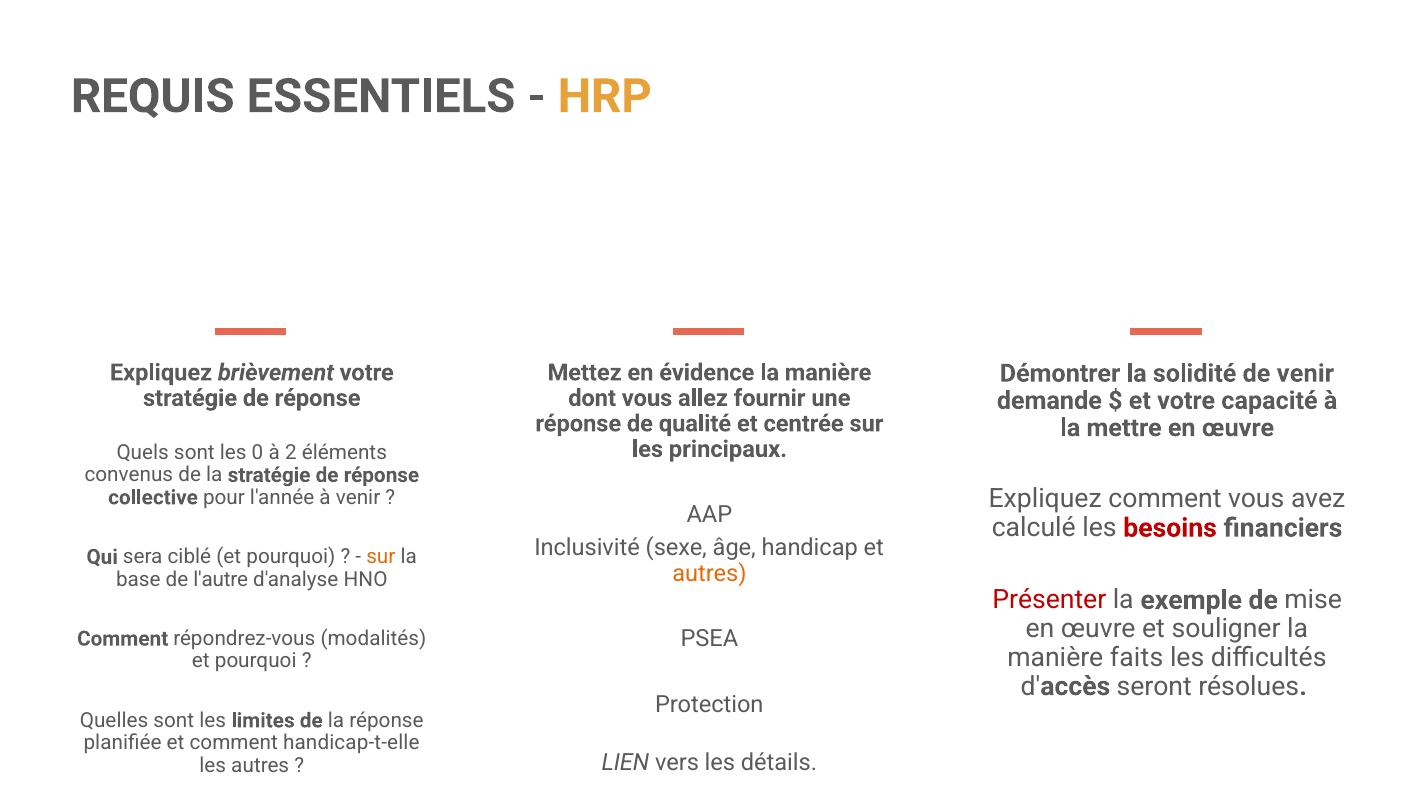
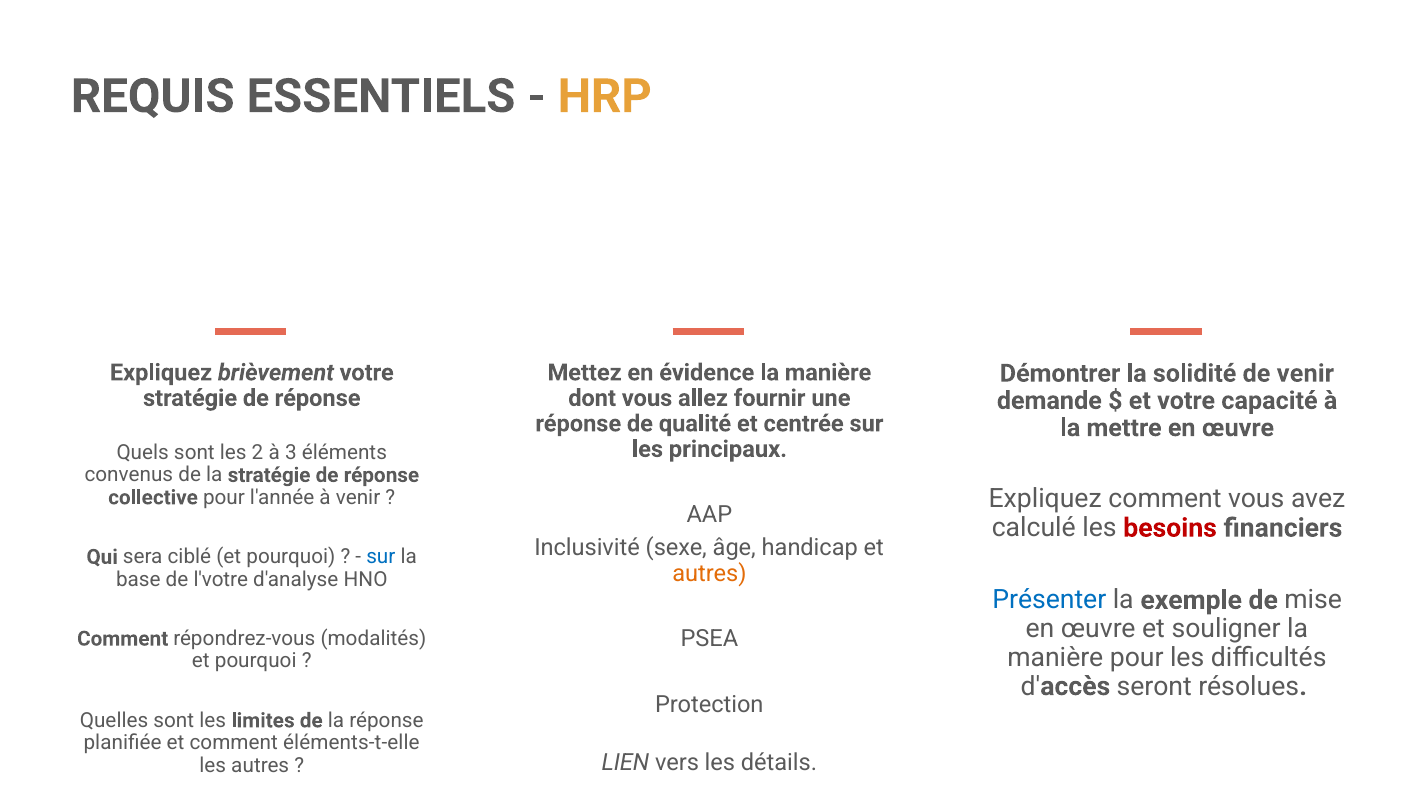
0: 0 -> 2 (258, 453)
2: 2 -> 3 (291, 453)
sur colour: orange -> blue (381, 557)
l'autre: l'autre -> l'votre (221, 579)
Présenter colour: red -> blue (1049, 600)
manière faits: faits -> pour (1137, 658)
handicap-t-elle: handicap-t-elle -> éléments-t-elle (351, 743)
